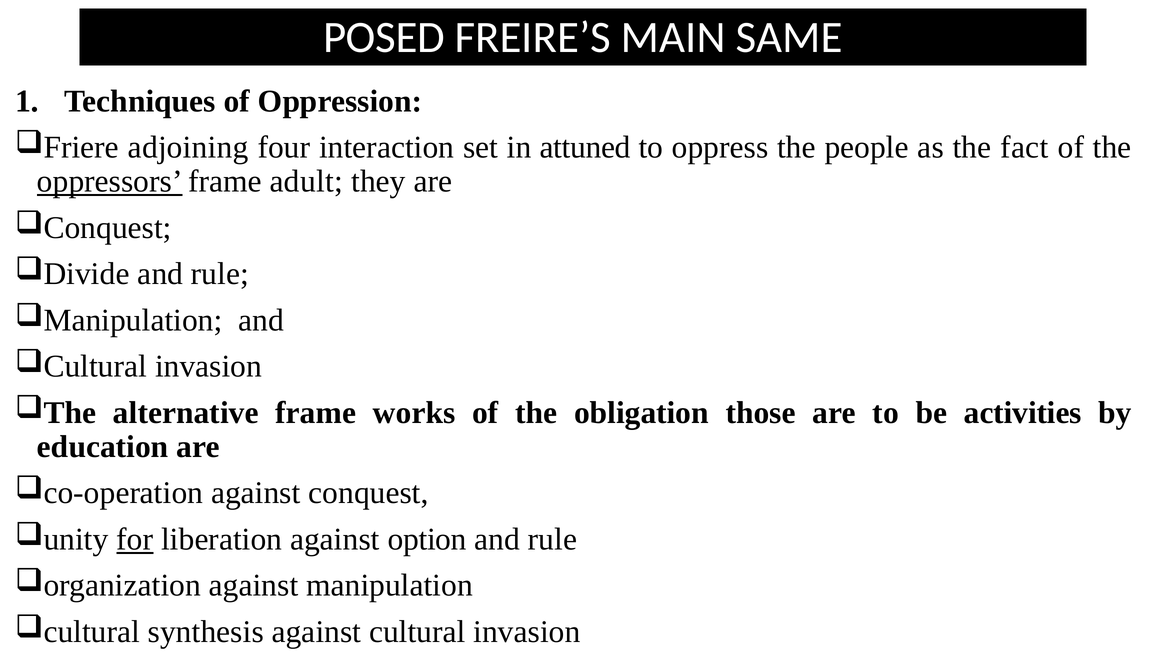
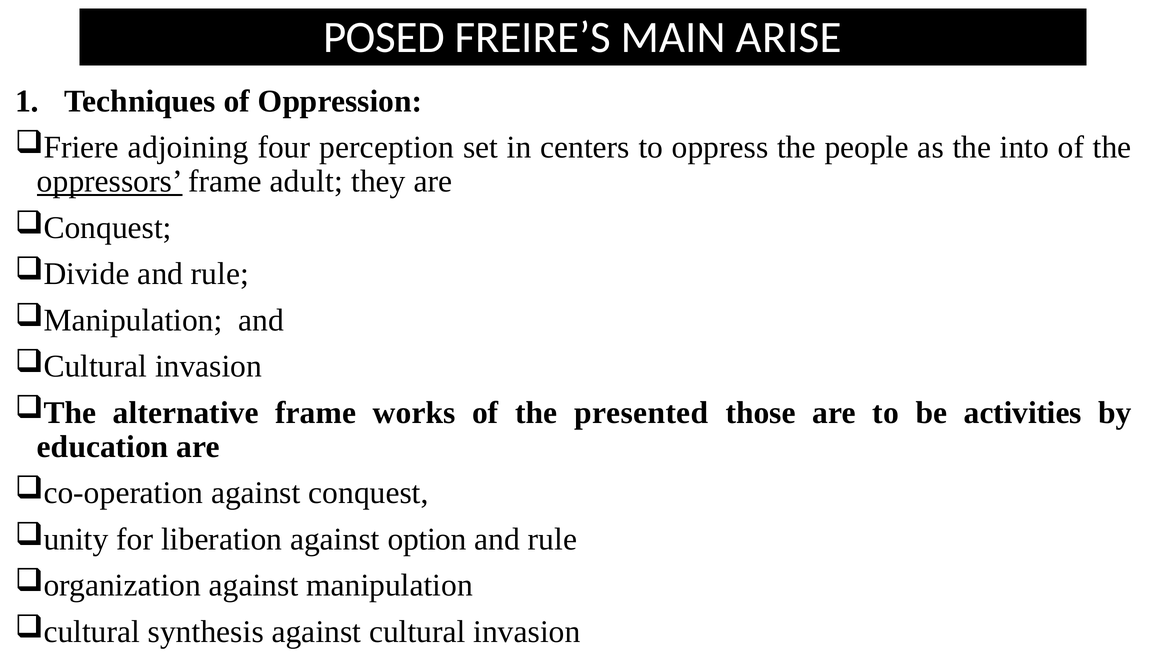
SAME: SAME -> ARISE (789, 37)
interaction: interaction -> perception (387, 147)
attuned: attuned -> centers (585, 147)
fact: fact -> into (1024, 147)
obligation: obligation -> presented (641, 413)
for underline: present -> none (135, 539)
